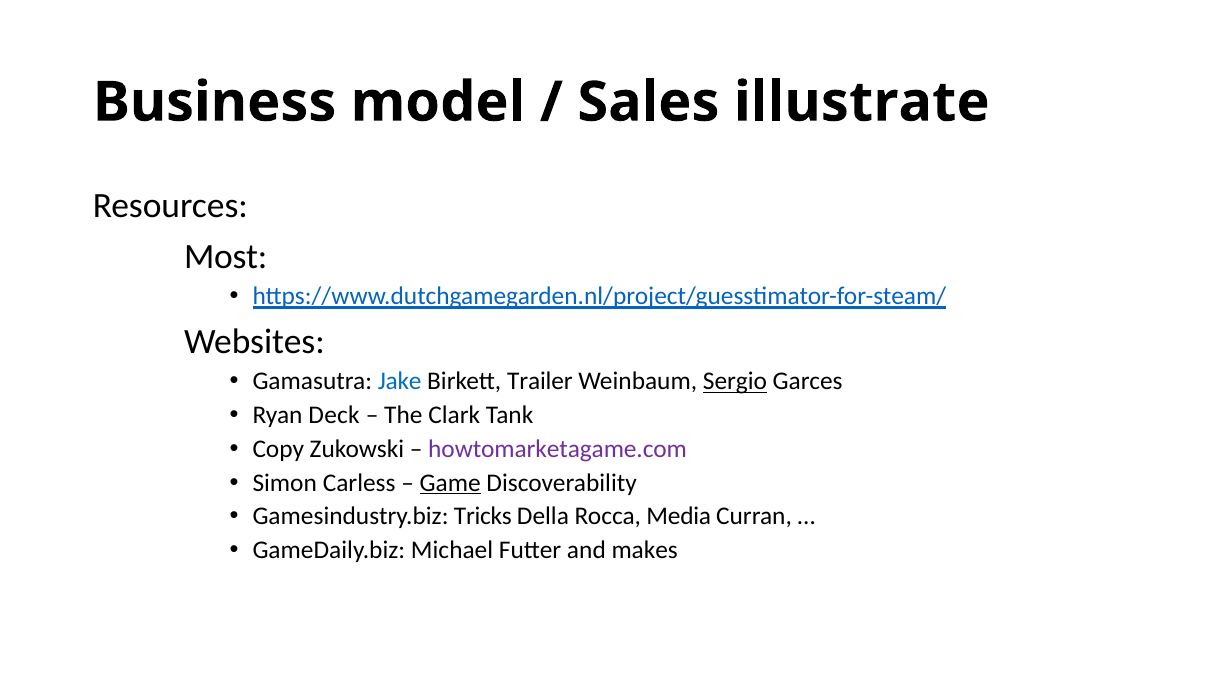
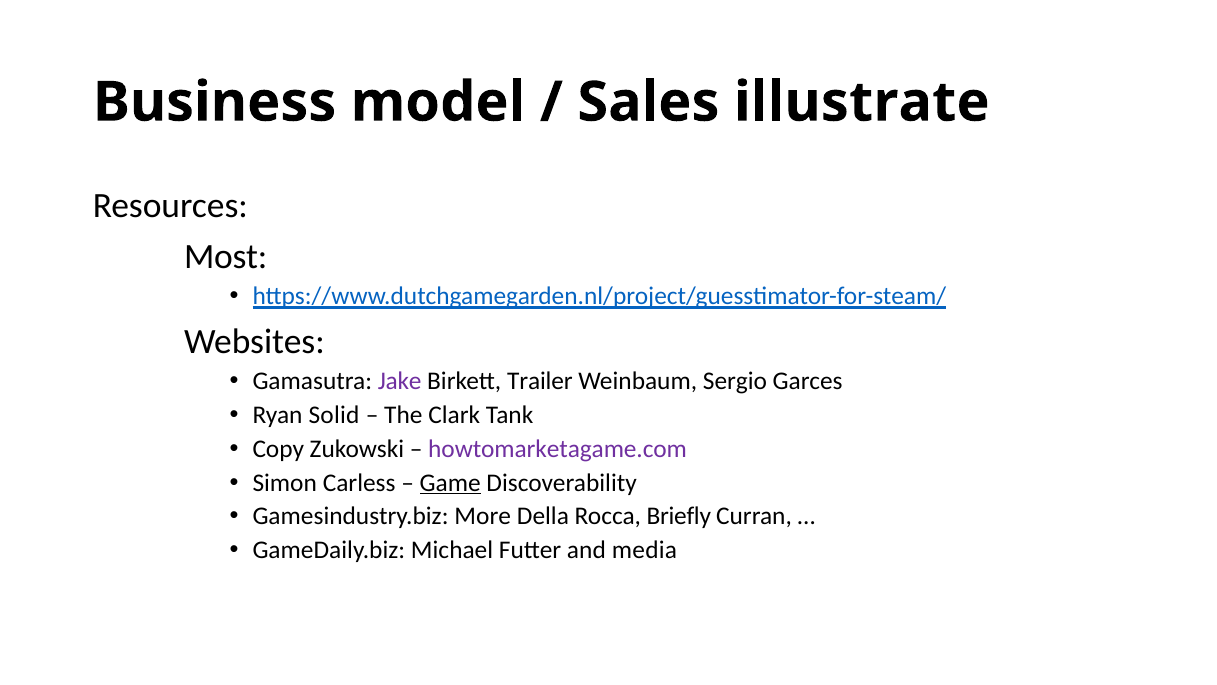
Jake colour: blue -> purple (400, 381)
Sergio underline: present -> none (735, 381)
Deck: Deck -> Solid (334, 415)
Tricks: Tricks -> More (483, 516)
Media: Media -> Briefly (679, 516)
makes: makes -> media (645, 550)
